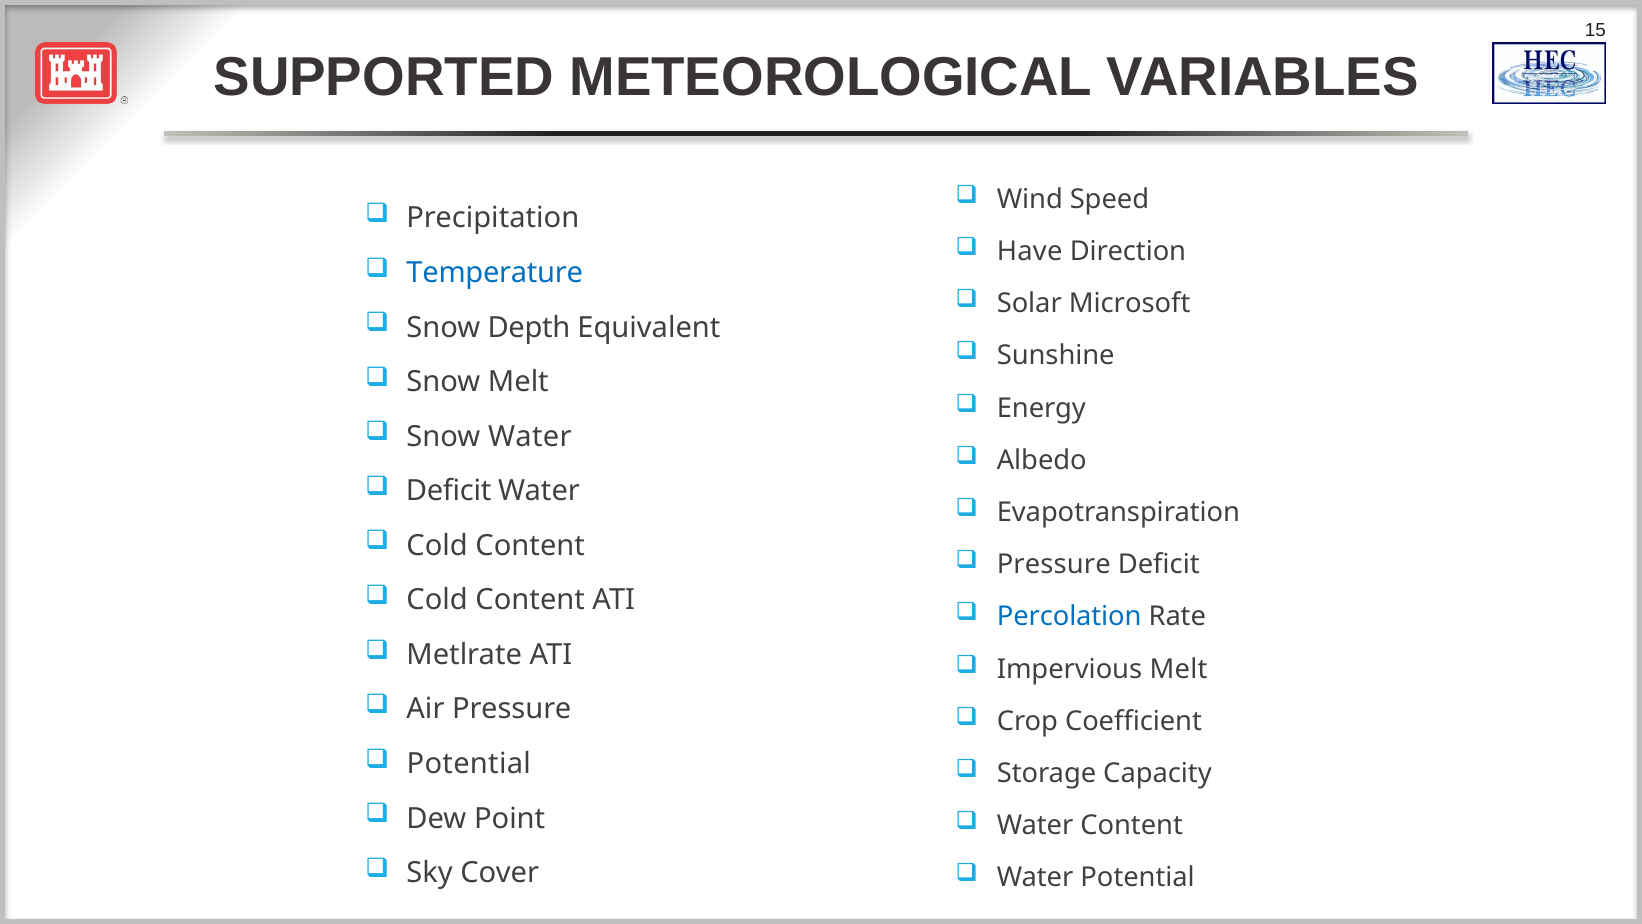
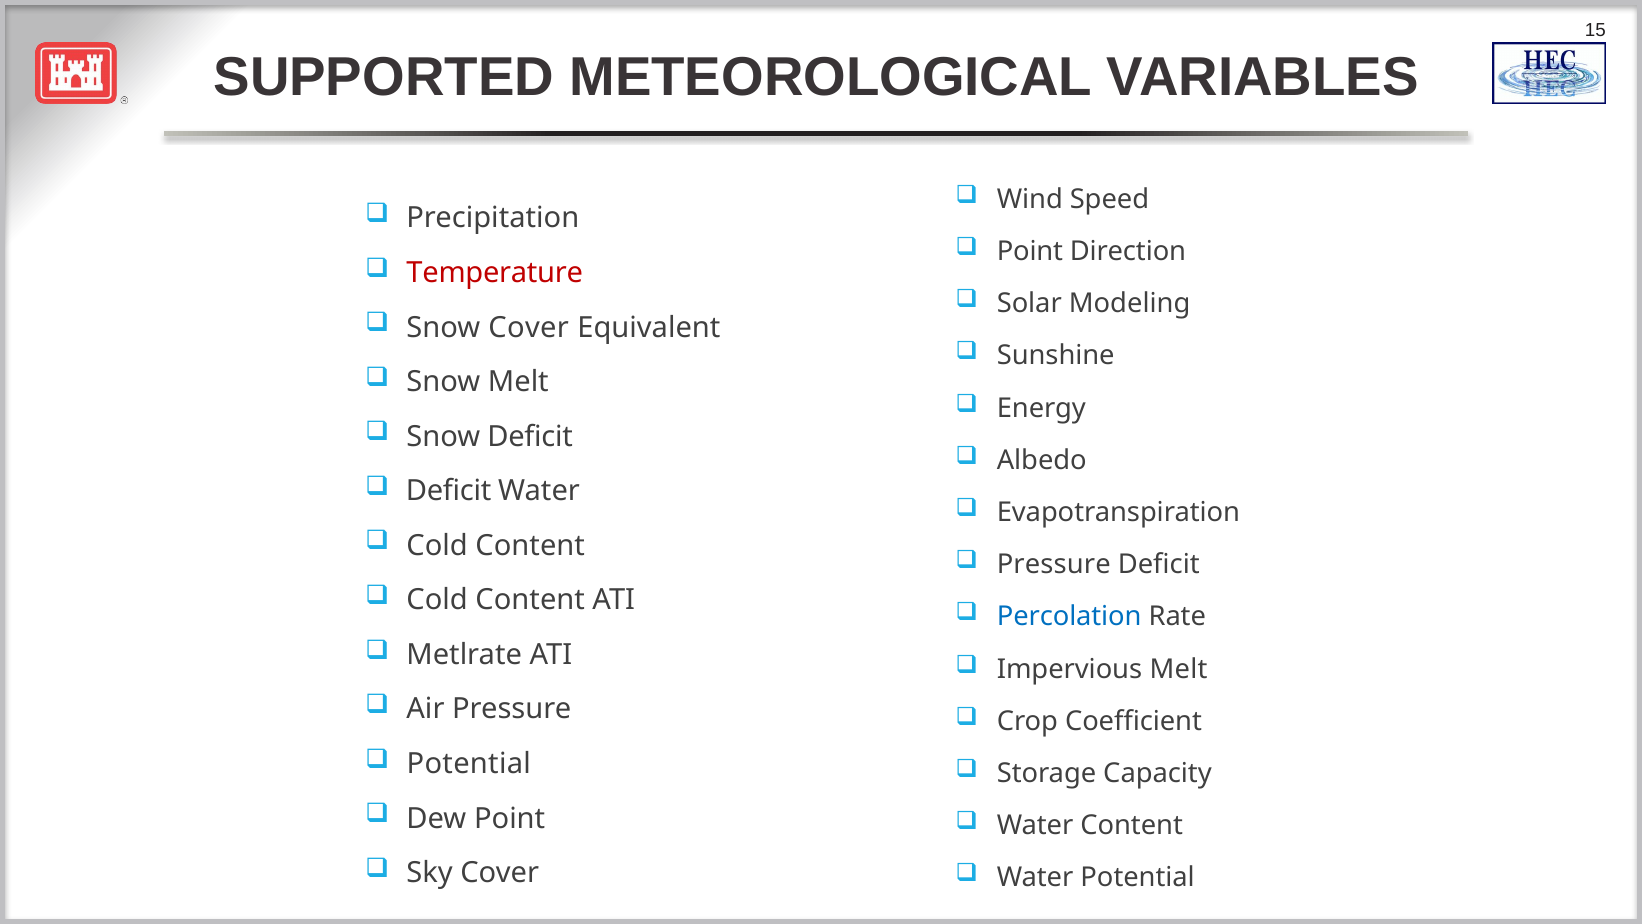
Have: Have -> Point (1030, 251)
Temperature colour: blue -> red (495, 273)
Microsoft: Microsoft -> Modeling (1130, 304)
Snow Depth: Depth -> Cover (529, 327)
Snow Water: Water -> Deficit (530, 436)
